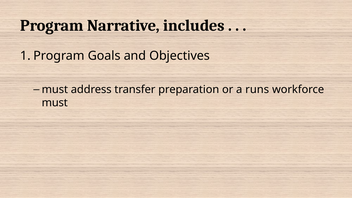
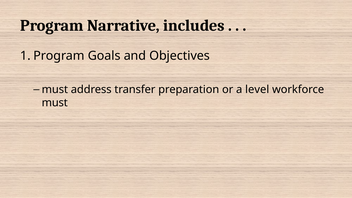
runs: runs -> level (257, 89)
